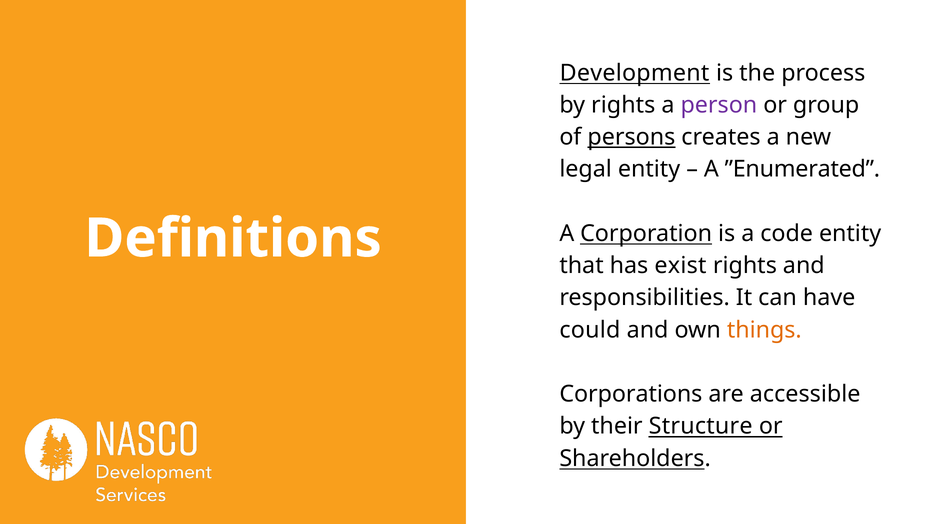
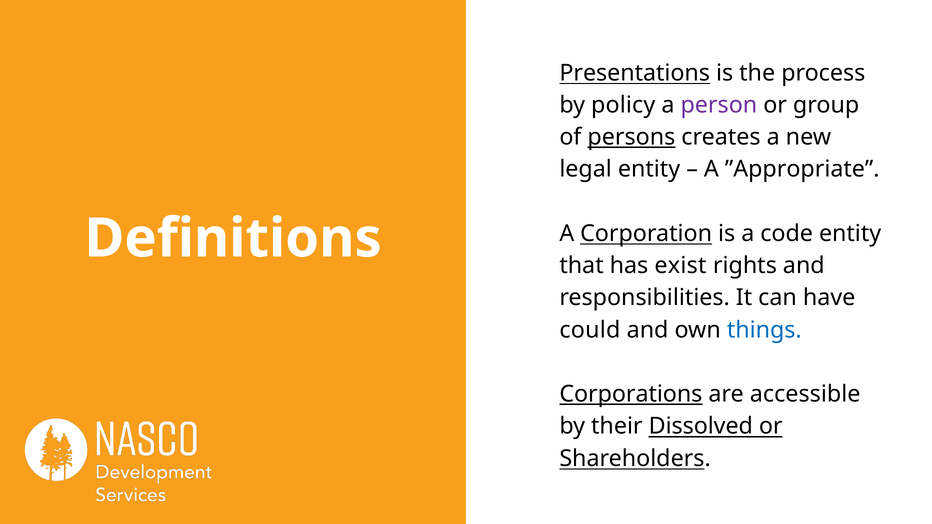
Development: Development -> Presentations (635, 73)
by rights: rights -> policy (623, 105)
”Enumerated: ”Enumerated -> ”Appropriate (802, 169)
things colour: orange -> blue (764, 330)
Corporations underline: none -> present (631, 394)
Structure: Structure -> Dissolved (701, 426)
